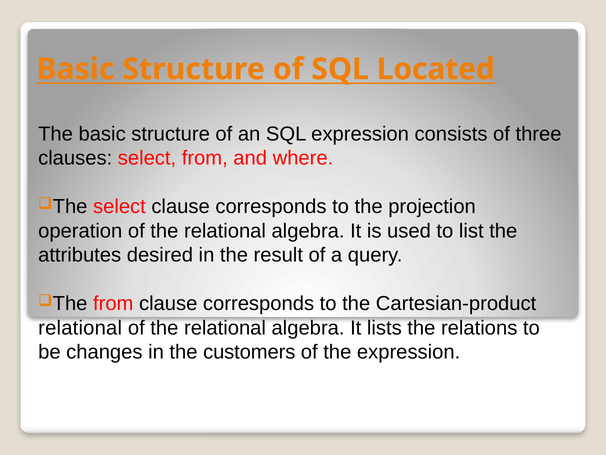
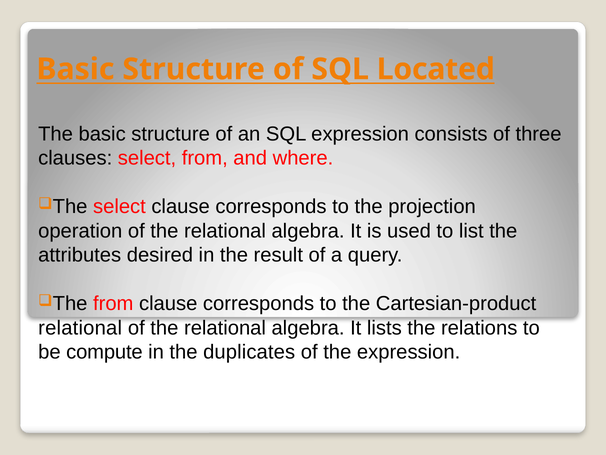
changes: changes -> compute (104, 352)
customers: customers -> duplicates (249, 352)
